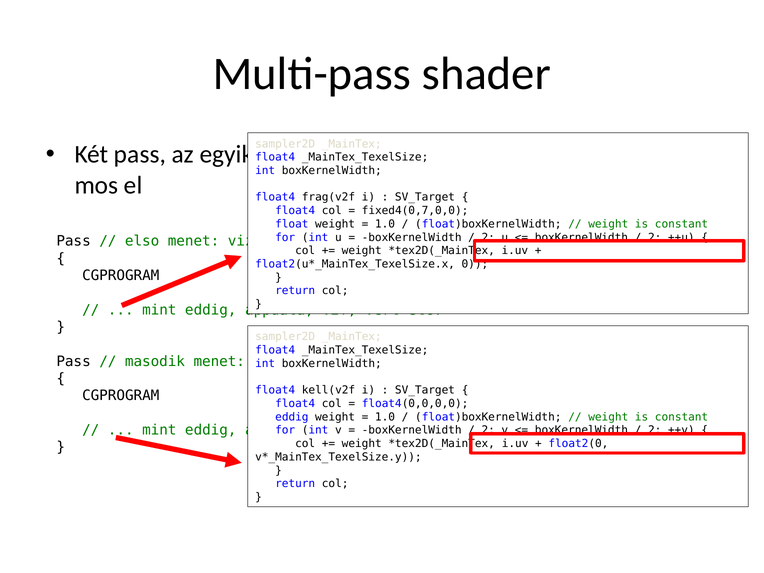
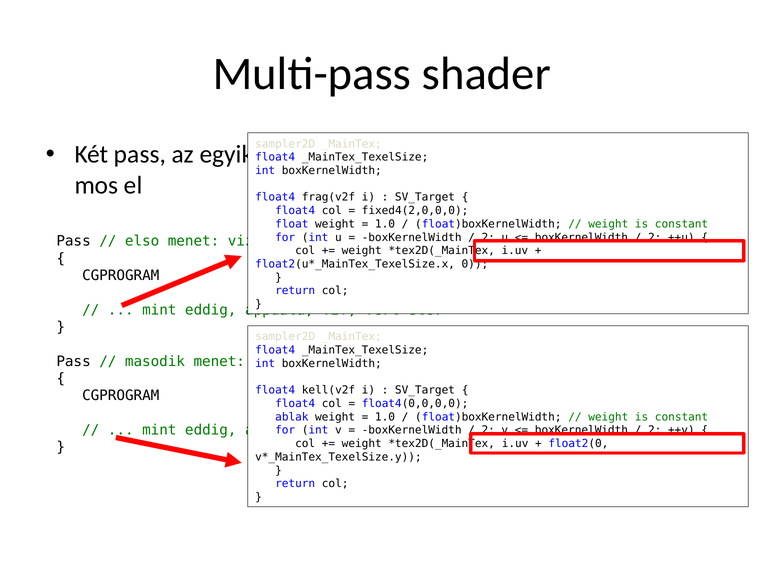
fixed4(0,7,0,0: fixed4(0,7,0,0 -> fixed4(2,0,0,0 (415, 211)
eddig: eddig -> ablak (292, 417)
